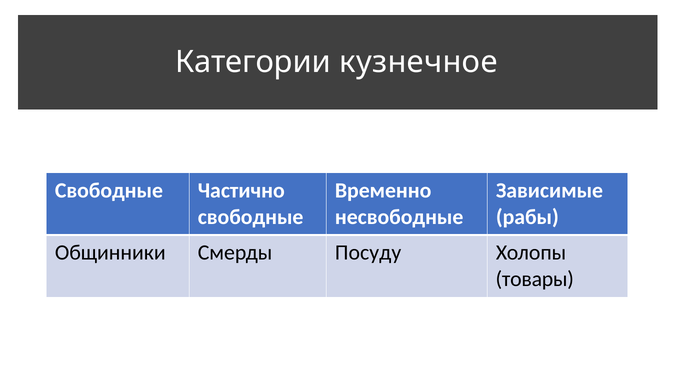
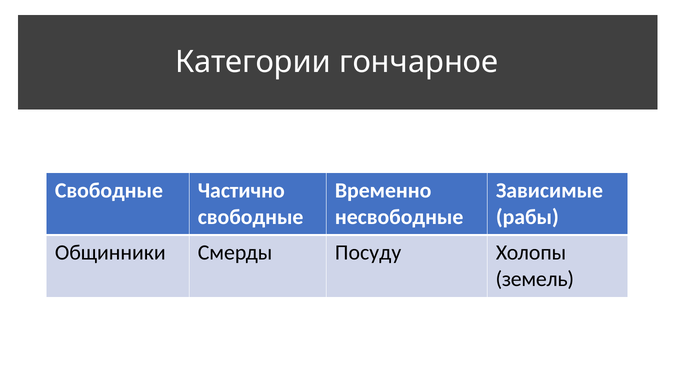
кузнечное: кузнечное -> гончарное (419, 62)
товары: товары -> земель (535, 279)
